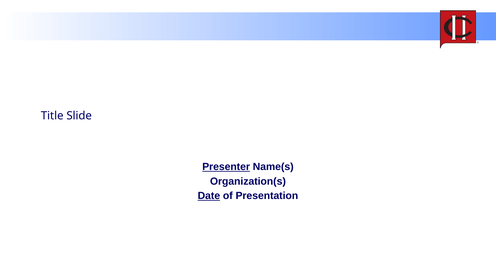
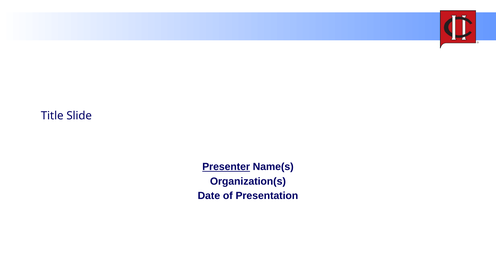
Date underline: present -> none (209, 196)
